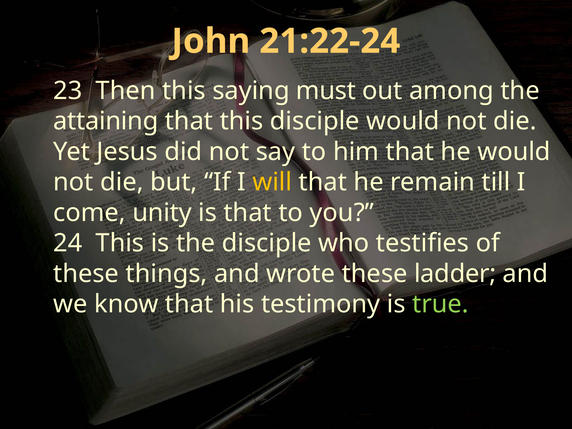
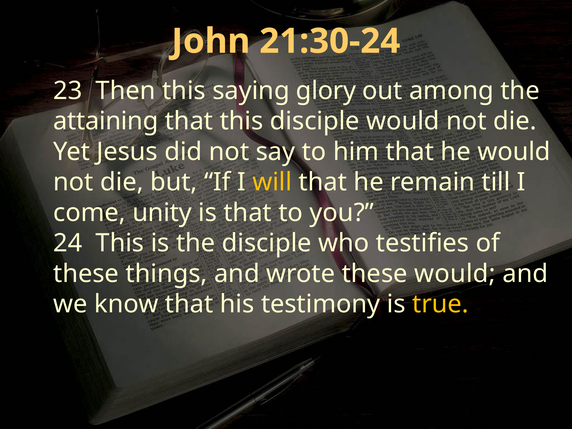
21:22-24: 21:22-24 -> 21:30-24 (330, 41)
must: must -> glory (326, 91)
these ladder: ladder -> would (455, 274)
true colour: light green -> yellow (441, 304)
